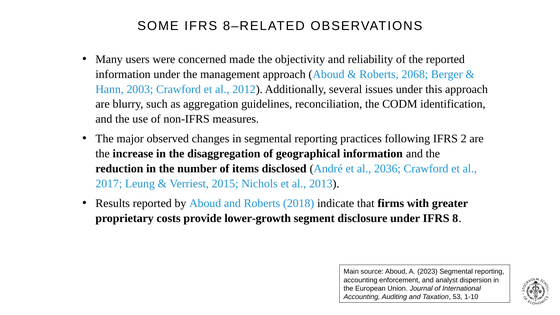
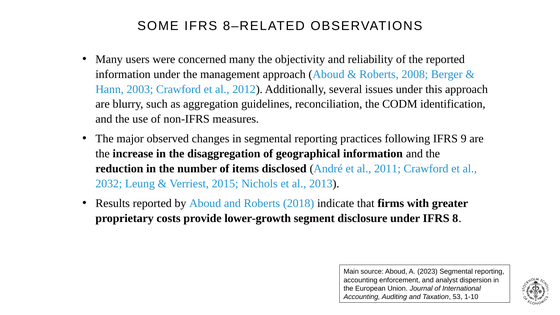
concerned made: made -> many (242, 59)
2068: 2068 -> 2008 (415, 74)
2: 2 -> 9 (464, 139)
2036: 2036 -> 2011 (387, 169)
2017: 2017 -> 2032 (109, 184)
